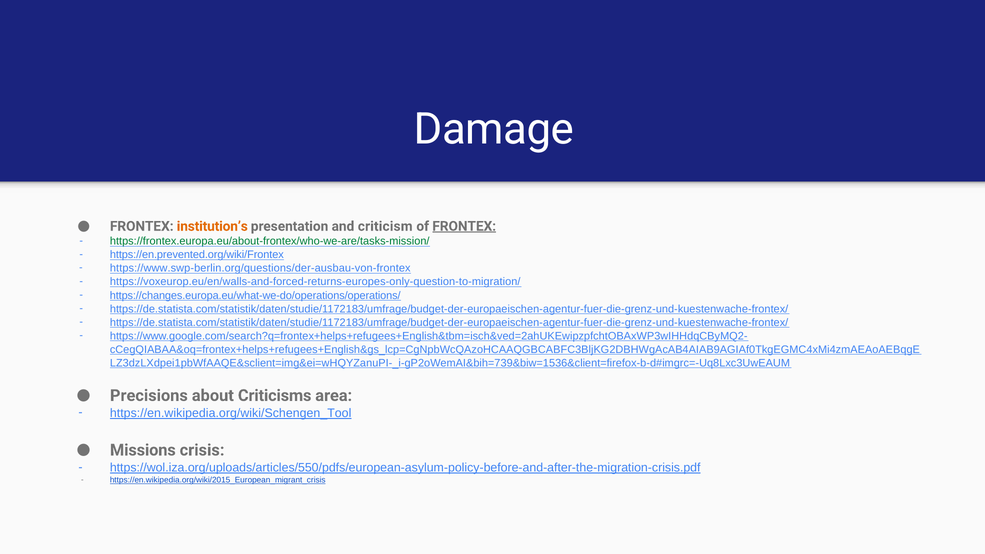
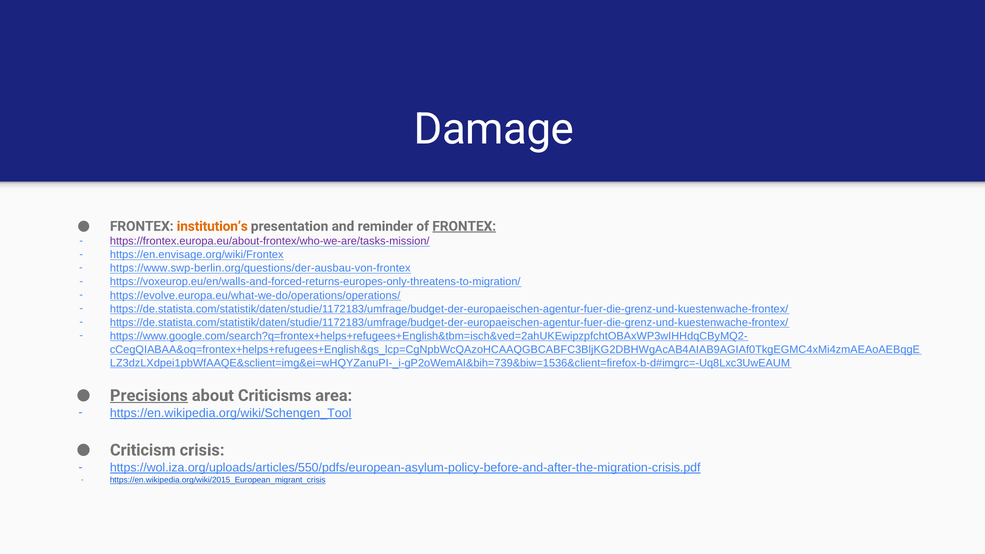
criticism: criticism -> reminder (385, 226)
https://frontex.europa.eu/about-frontex/who-we-are/tasks-mission/ colour: green -> purple (270, 241)
https://en.prevented.org/wiki/Frontex: https://en.prevented.org/wiki/Frontex -> https://en.envisage.org/wiki/Frontex (197, 255)
https://voxeurop.eu/en/walls-and-forced-returns-europes-only-question-to-migration/: https://voxeurop.eu/en/walls-and-forced-returns-europes-only-question-to-migration/ -> https://voxeurop.eu/en/walls-and-forced-returns-europes-only-threatens-to-migration/ (315, 282)
https://changes.europa.eu/what-we-do/operations/operations/: https://changes.europa.eu/what-we-do/operations/operations/ -> https://evolve.europa.eu/what-we-do/operations/operations/ (255, 295)
Precisions underline: none -> present (149, 396)
Missions: Missions -> Criticism (143, 450)
